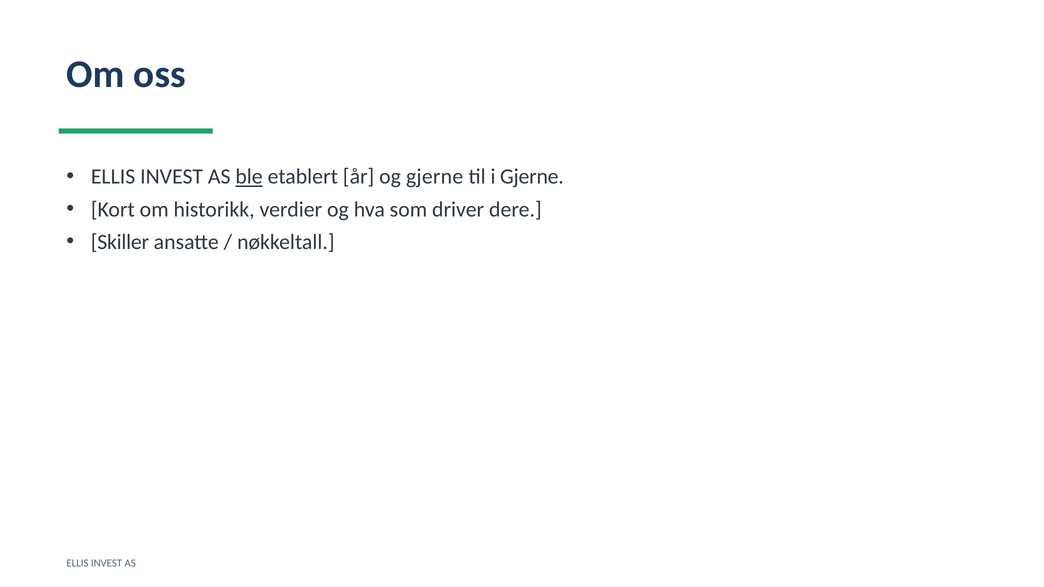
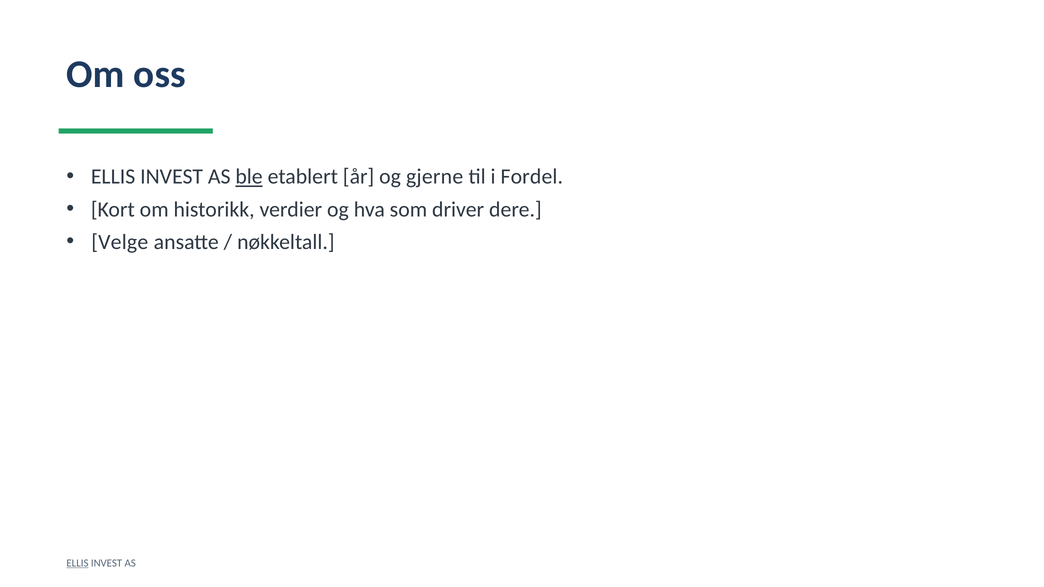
i Gjerne: Gjerne -> Fordel (532, 177)
Skiller: Skiller -> Velge (120, 242)
ELLIS underline: none -> present (77, 563)
